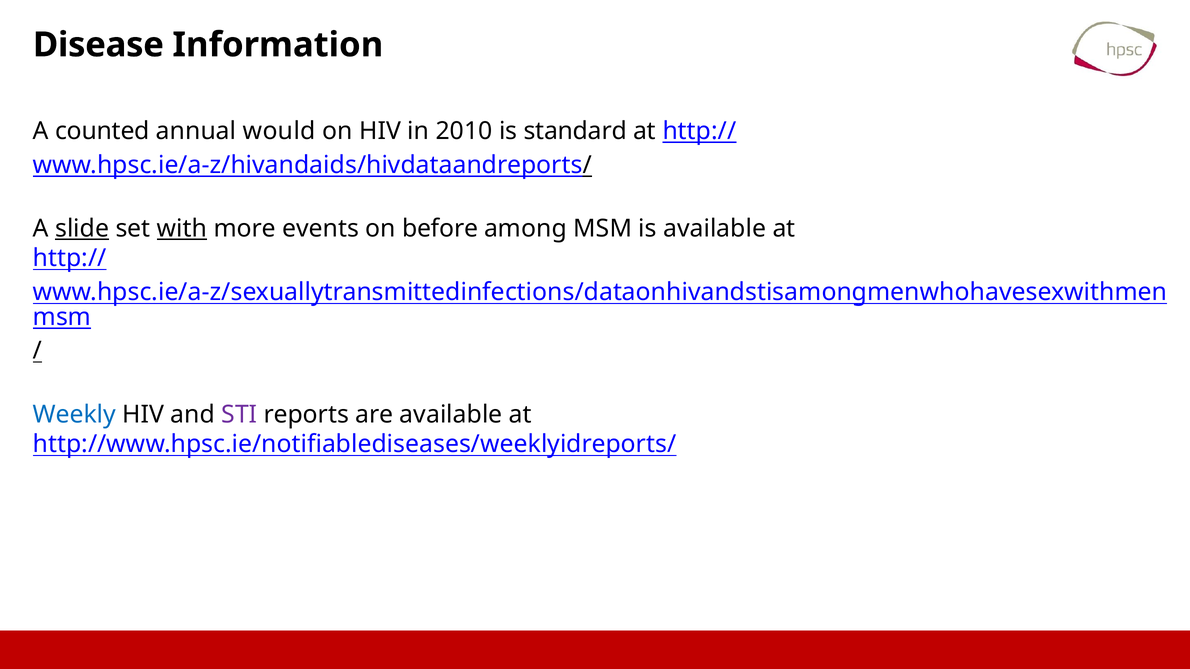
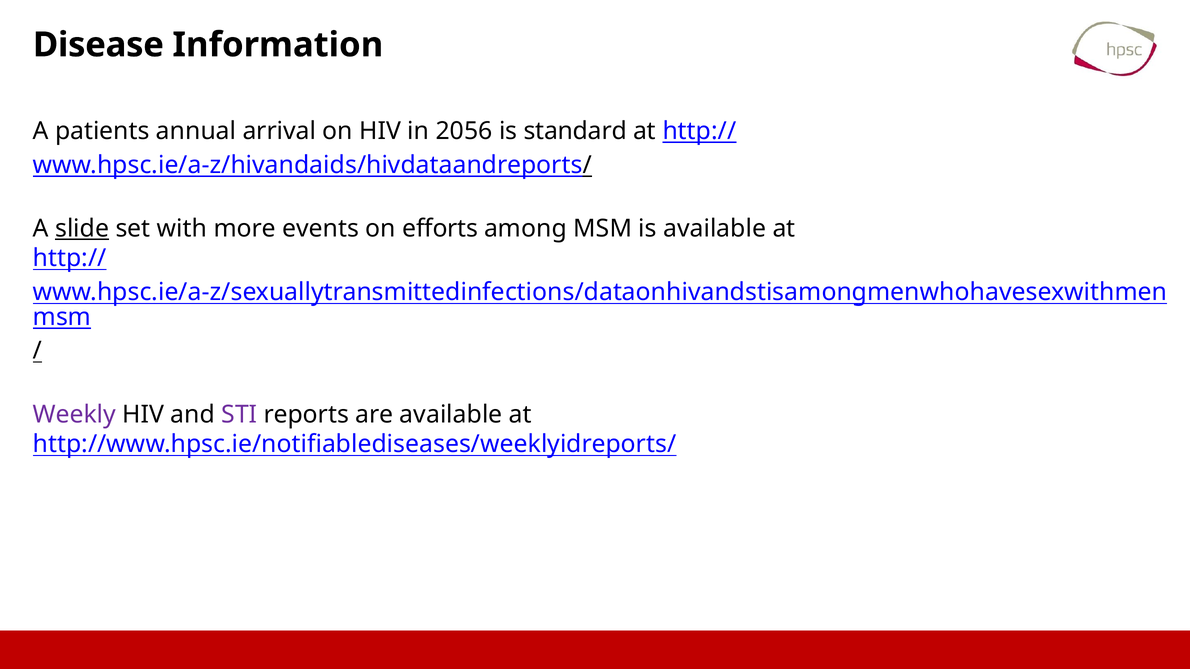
counted: counted -> patients (102, 131)
would: would -> arrival (279, 131)
2010: 2010 -> 2056 (464, 131)
with underline: present -> none (182, 229)
before: before -> efforts (440, 229)
Weekly colour: blue -> purple (74, 415)
